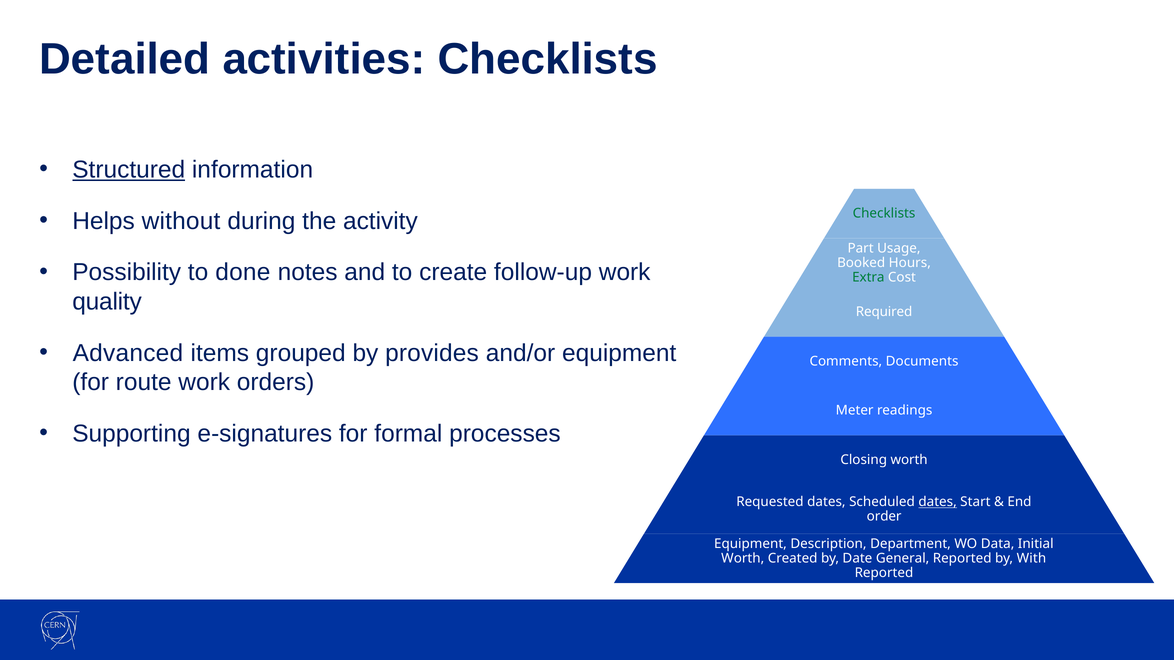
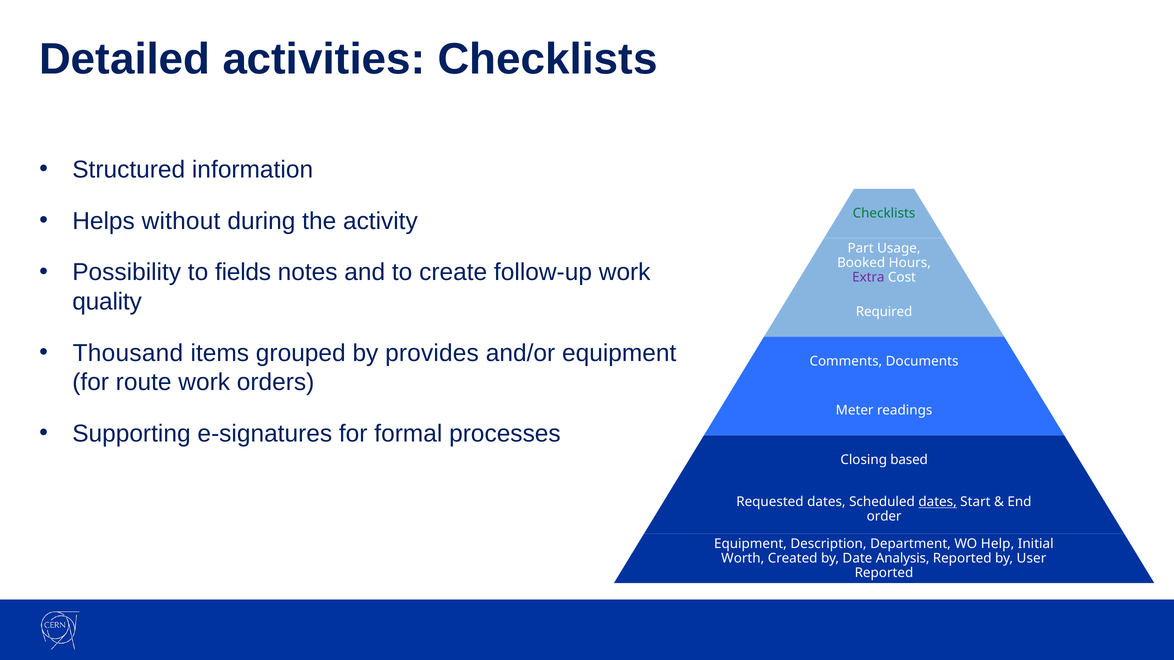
Structured underline: present -> none (129, 170)
done: done -> fields (243, 272)
Extra colour: green -> purple (868, 277)
Advanced: Advanced -> Thousand (128, 353)
Closing worth: worth -> based (909, 460)
Data: Data -> Help (998, 544)
General: General -> Analysis (903, 559)
With: With -> User (1031, 559)
